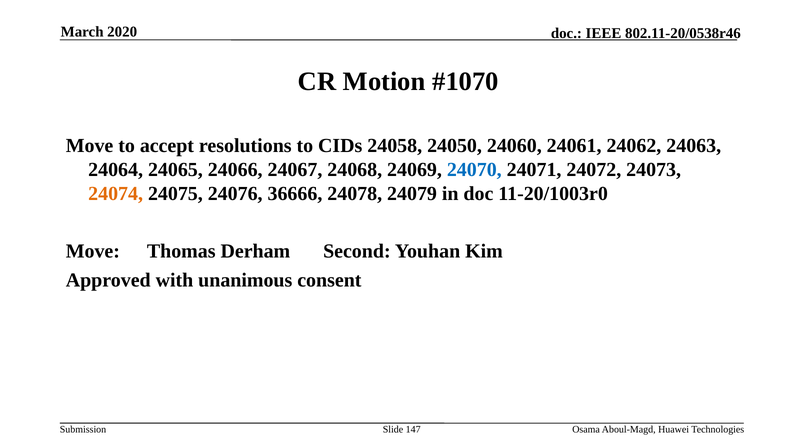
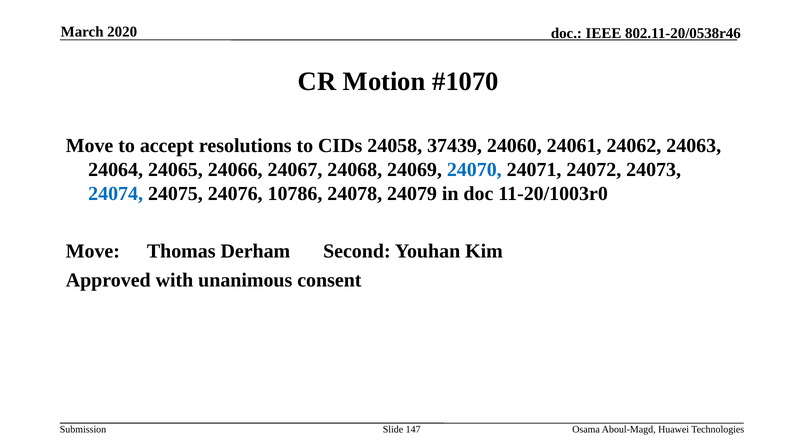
24050: 24050 -> 37439 (455, 146)
24074 colour: orange -> blue (116, 194)
36666: 36666 -> 10786 (295, 194)
